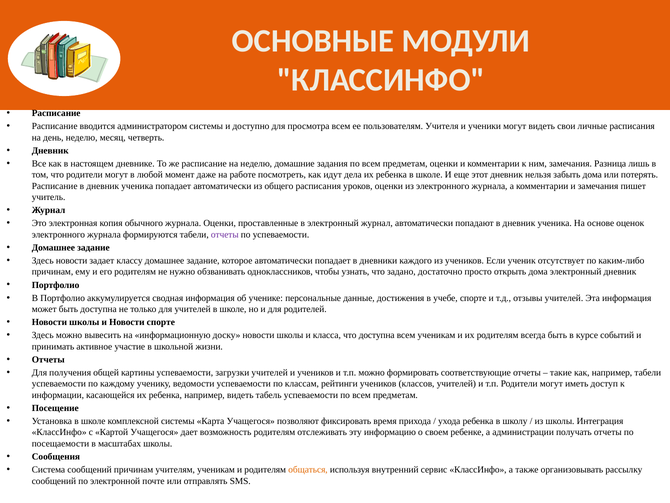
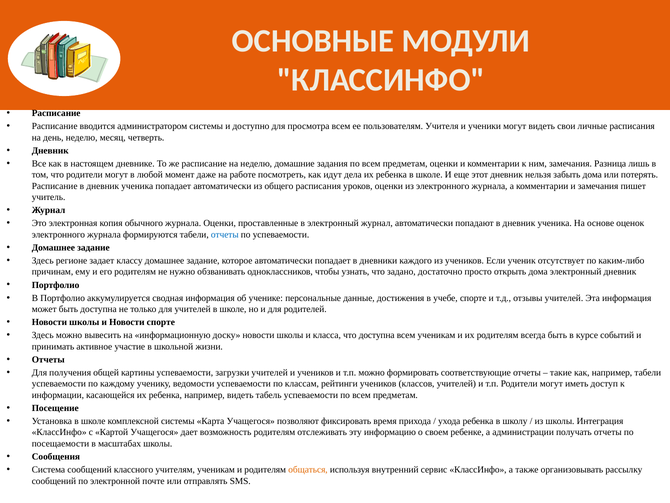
отчеты colour: purple -> blue (225, 234)
Здесь новости: новости -> регионе (72, 260)
сообщений причинам: причинам -> классного (134, 469)
